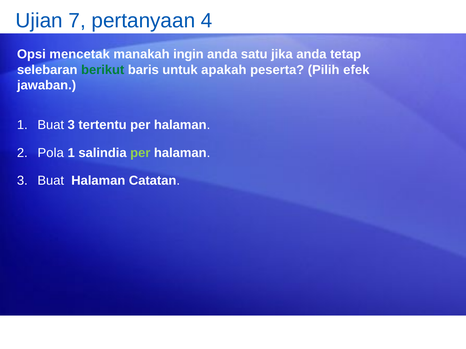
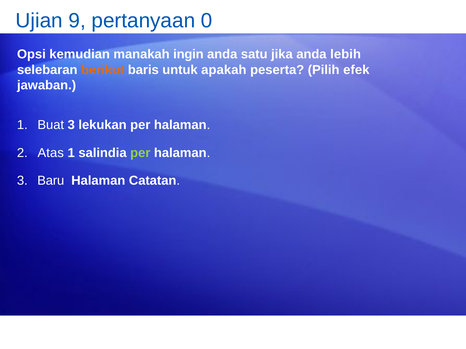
7: 7 -> 9 (77, 21)
4: 4 -> 0 (207, 21)
mencetak: mencetak -> kemudian (80, 54)
tetap: tetap -> lebih (346, 54)
berikut colour: green -> orange (103, 70)
tertentu: tertentu -> lekukan (103, 125)
Pola: Pola -> Atas (51, 153)
3 Buat: Buat -> Baru (51, 181)
